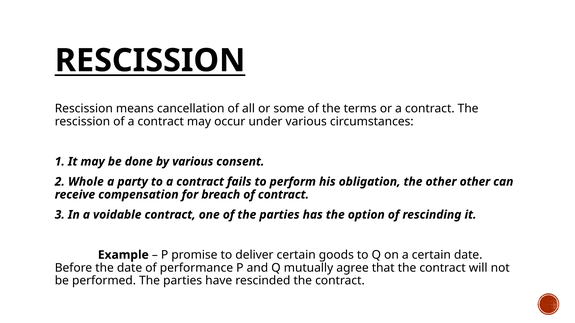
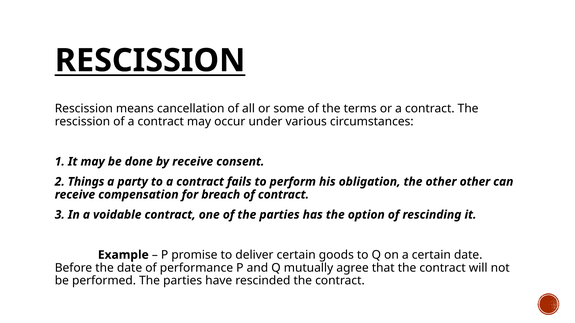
by various: various -> receive (193, 162)
Whole: Whole -> Things (86, 182)
